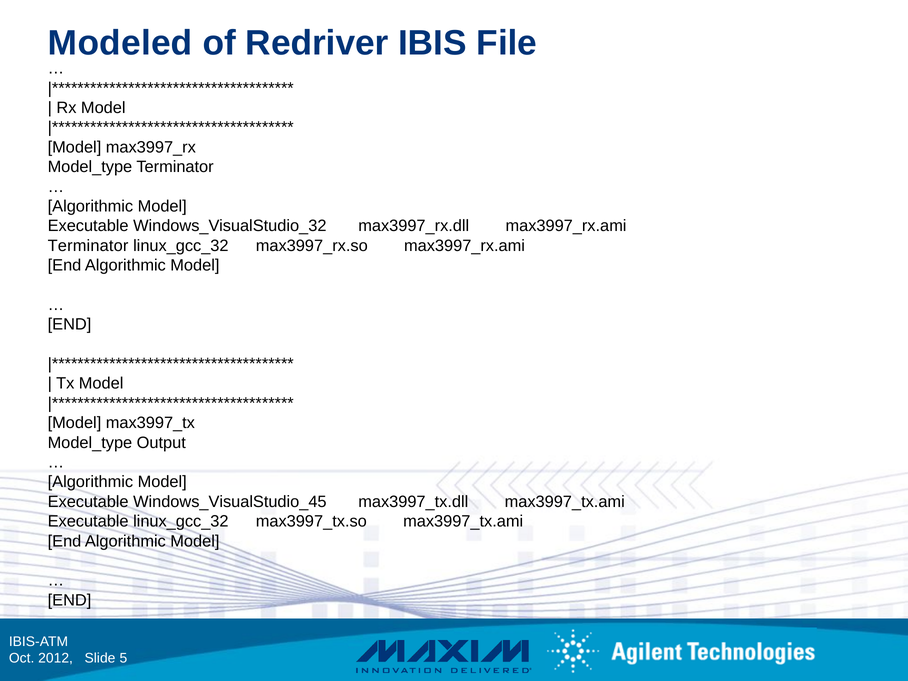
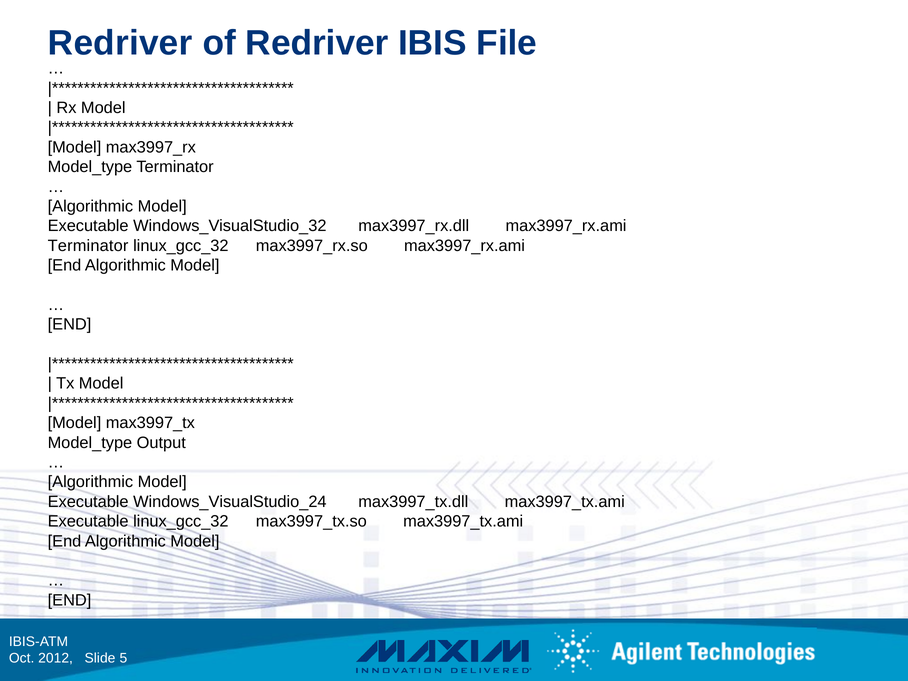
Modeled: Modeled -> Redriver (120, 43)
Windows_VisualStudio_45: Windows_VisualStudio_45 -> Windows_VisualStudio_24 (230, 502)
